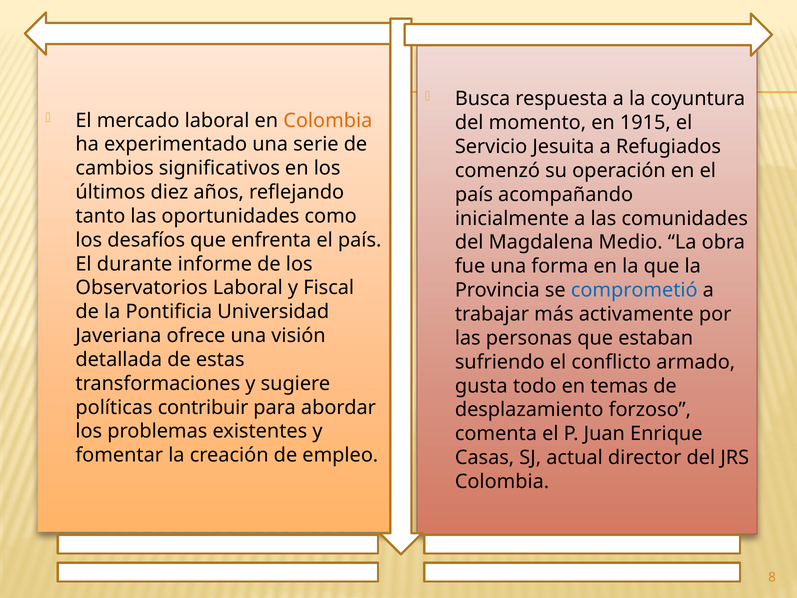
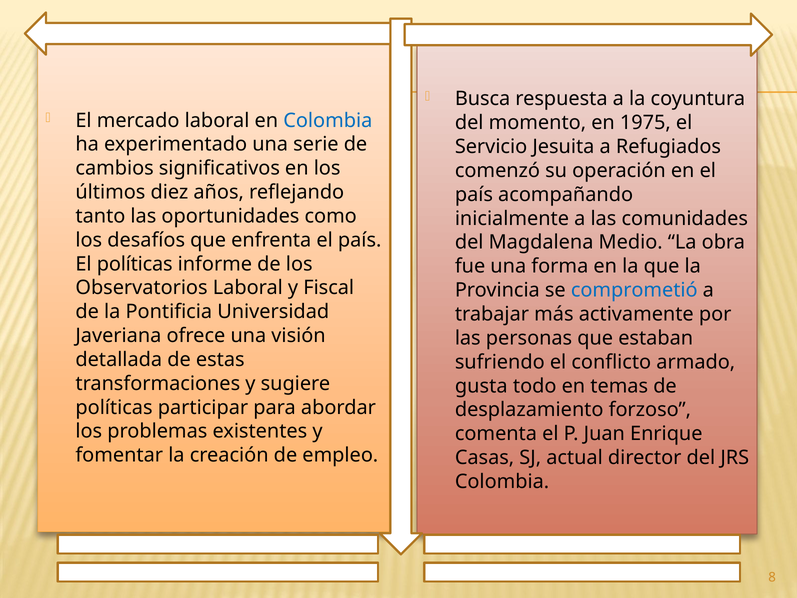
Colombia colour: orange -> blue (328, 120)
1915: 1915 -> 1975 (645, 123)
El durante: durante -> políticas (135, 264)
contribuir: contribuir -> participar (203, 407)
